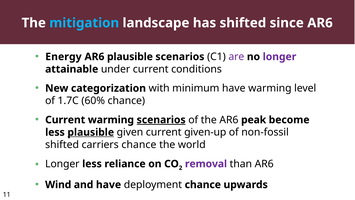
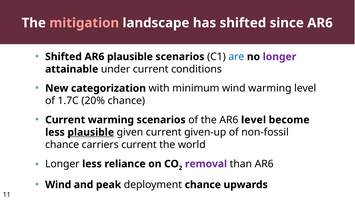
mitigation colour: light blue -> pink (84, 23)
Energy: Energy -> Shifted (63, 57)
are colour: purple -> blue (236, 57)
minimum have: have -> wind (234, 88)
60%: 60% -> 20% (93, 101)
scenarios underline: present -> none (161, 120)
AR6 peak: peak -> level (254, 120)
shifted: shifted -> chance (62, 145)
carriers chance: chance -> current (139, 145)
and have: have -> peak (109, 184)
